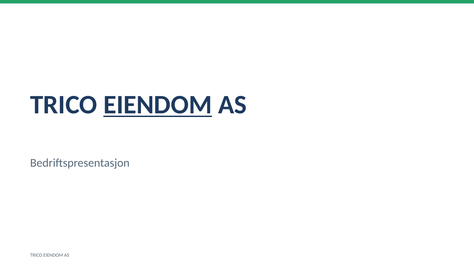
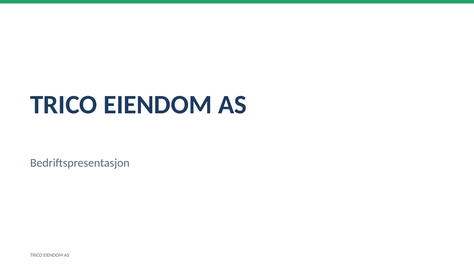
EIENDOM underline: present -> none (158, 105)
